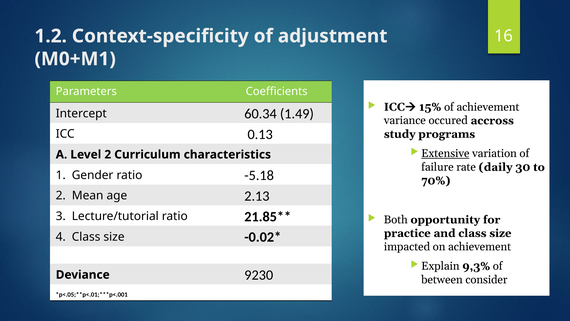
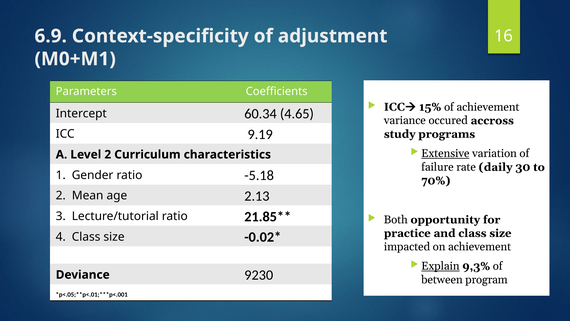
1.2: 1.2 -> 6.9 (51, 36)
1.49: 1.49 -> 4.65 (297, 114)
0.13: 0.13 -> 9.19 (260, 134)
Explain underline: none -> present (440, 266)
consider: consider -> program (486, 279)
